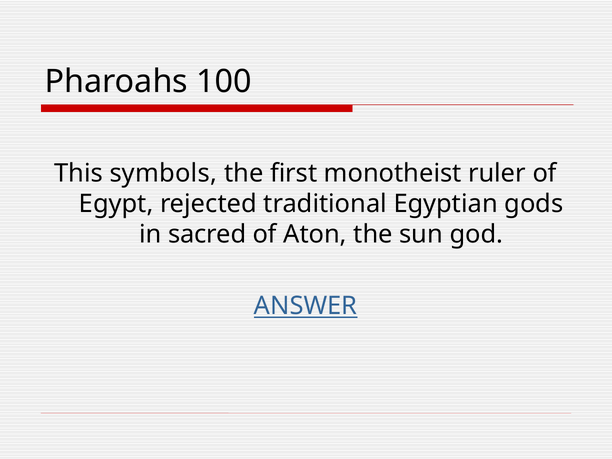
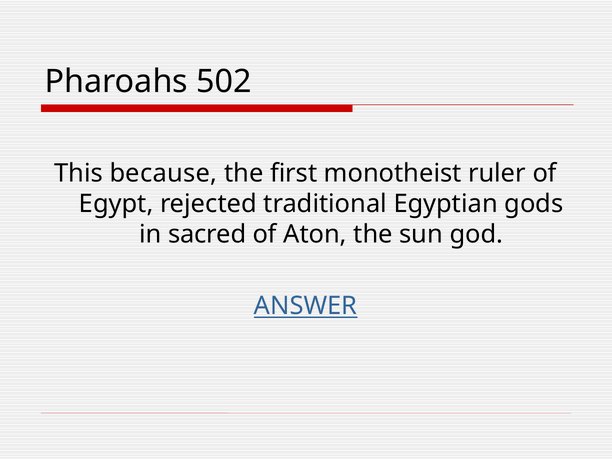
100: 100 -> 502 (224, 82)
symbols: symbols -> because (163, 173)
